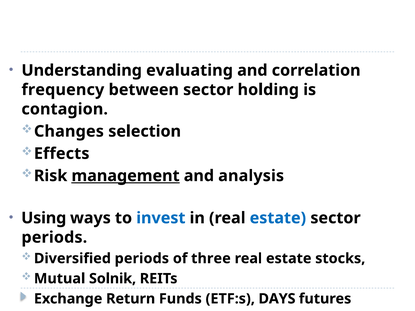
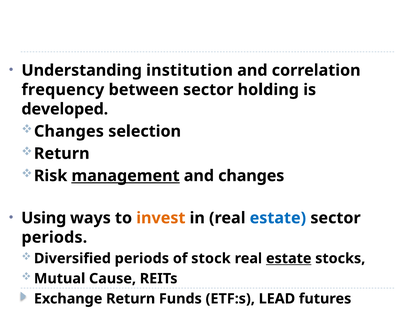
evaluating: evaluating -> institution (190, 70)
contagion: contagion -> developed (65, 109)
Effects: Effects -> Return (62, 154)
and analysis: analysis -> changes (251, 176)
invest colour: blue -> orange (161, 218)
three: three -> stock (211, 259)
estate underline: none -> present (289, 259)
Solnik: Solnik -> Cause (112, 279)
DAYS: DAYS -> LEAD (277, 299)
